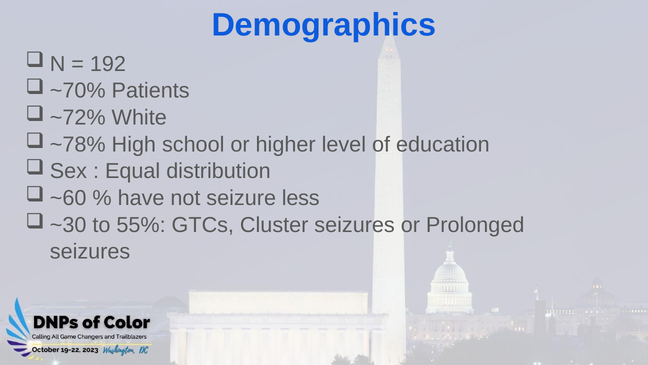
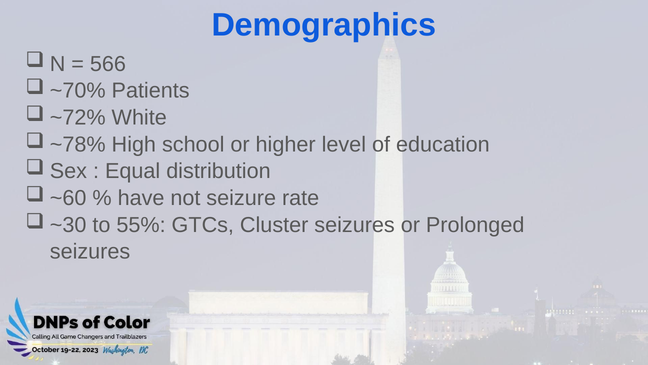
192: 192 -> 566 (108, 64)
less: less -> rate (301, 198)
